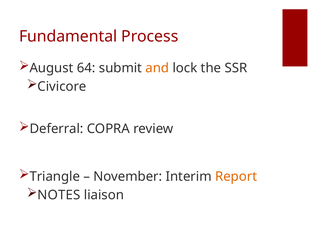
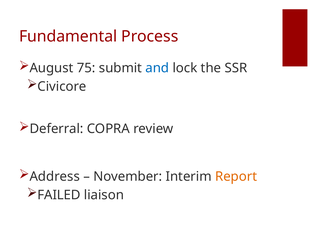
64: 64 -> 75 (86, 68)
and colour: orange -> blue (157, 68)
Triangle: Triangle -> Address (55, 176)
NOTES: NOTES -> FAILED (59, 195)
